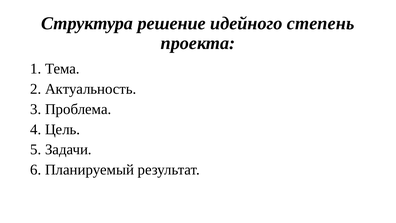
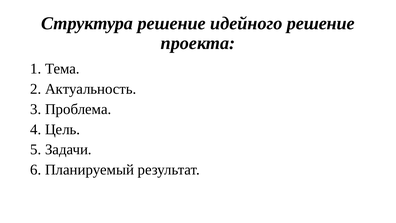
идейного степень: степень -> решение (321, 23)
